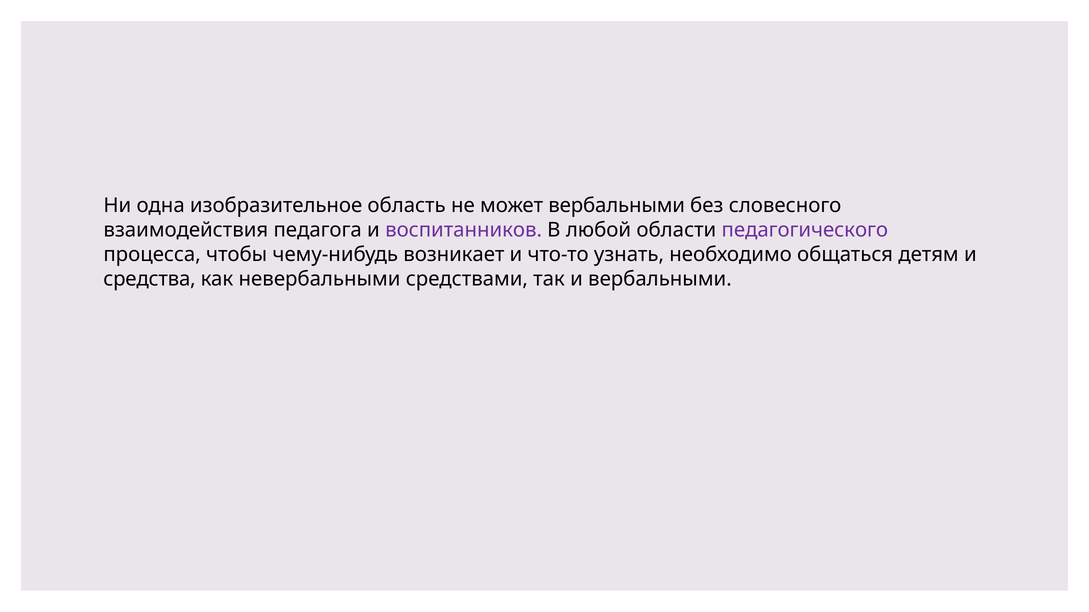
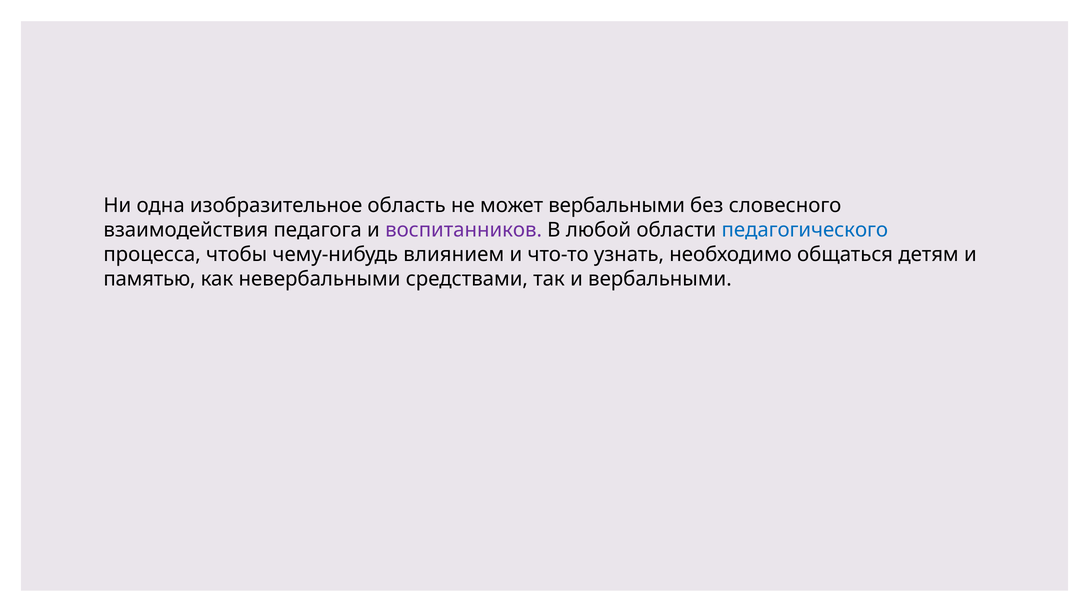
педагогического colour: purple -> blue (805, 230)
возникает: возникает -> влиянием (454, 255)
средства: средства -> памятью (149, 279)
